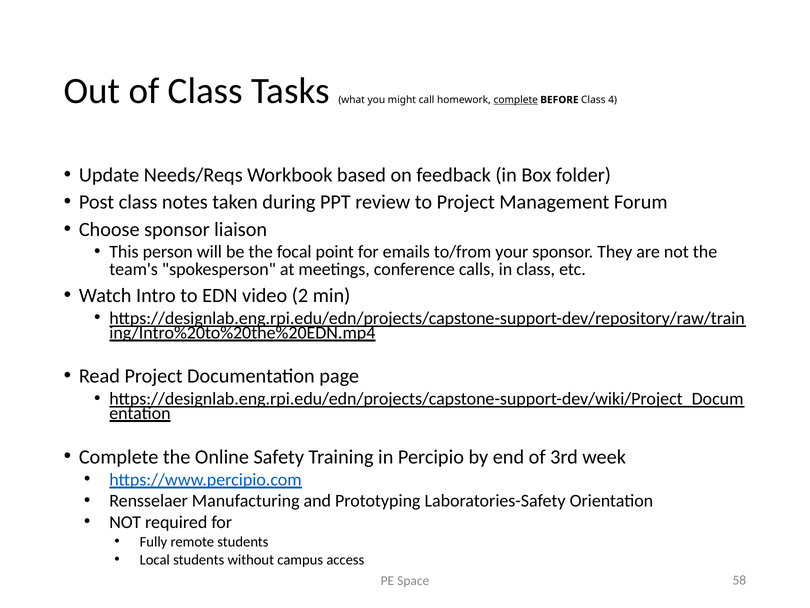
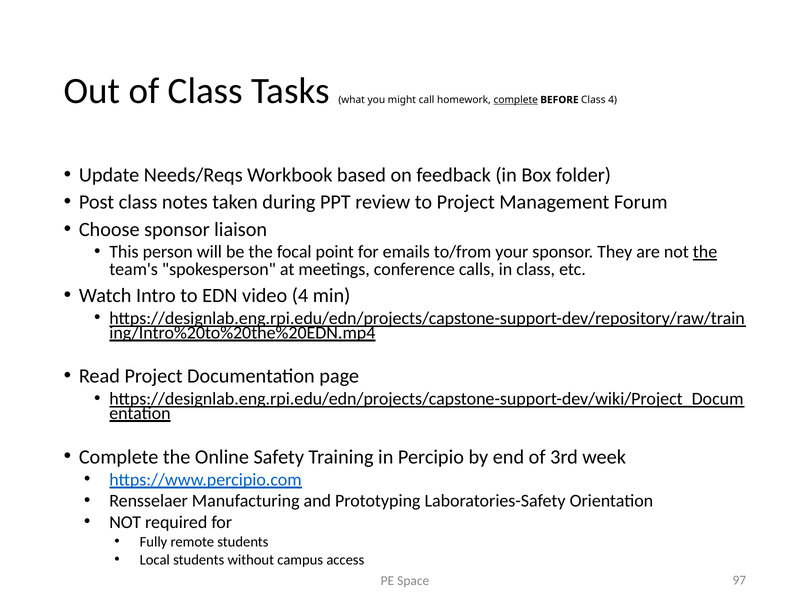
the underline: none -> present (705, 252)
video 2: 2 -> 4 (300, 295)
58: 58 -> 97 (739, 580)
